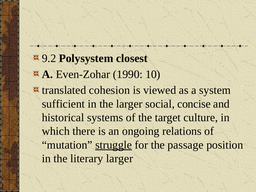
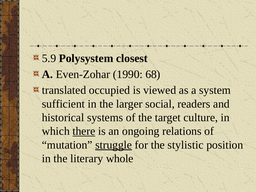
9.2: 9.2 -> 5.9 (49, 58)
10: 10 -> 68 (153, 74)
cohesion: cohesion -> occupied (109, 90)
concise: concise -> readers (194, 104)
there underline: none -> present (84, 131)
passage: passage -> stylistic (186, 145)
literary larger: larger -> whole (120, 159)
